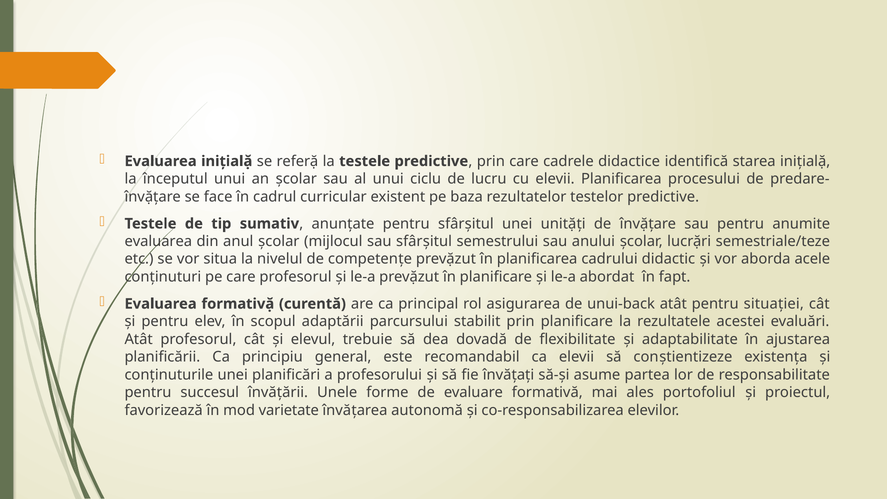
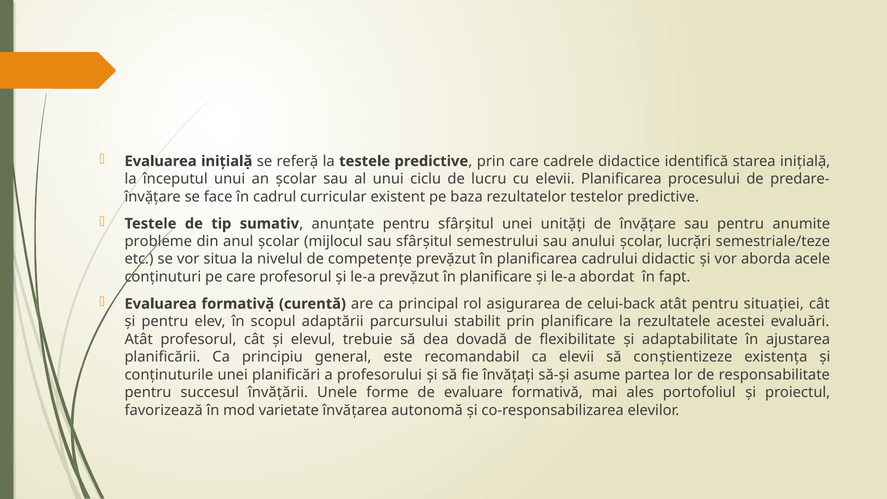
evaluarea: evaluarea -> probleme (158, 241)
unui-back: unui-back -> celui-back (621, 304)
